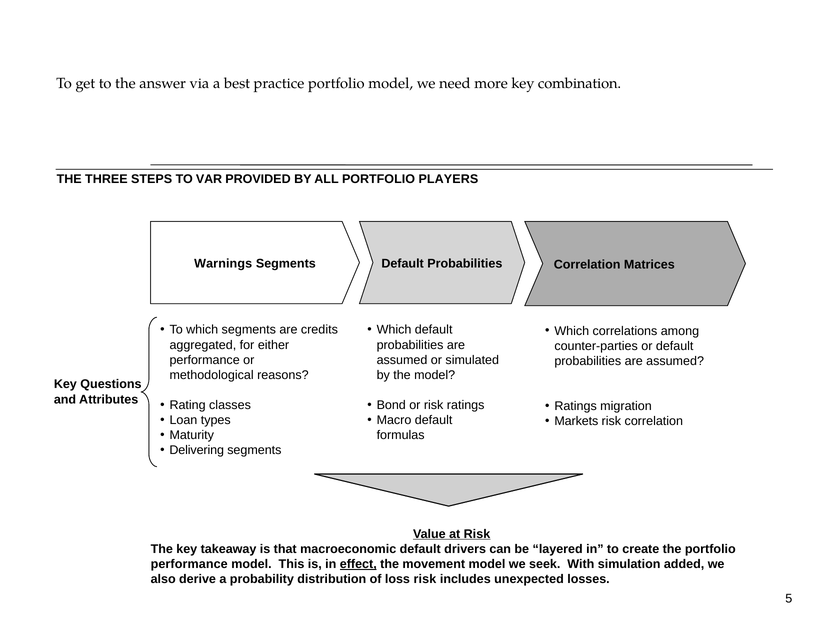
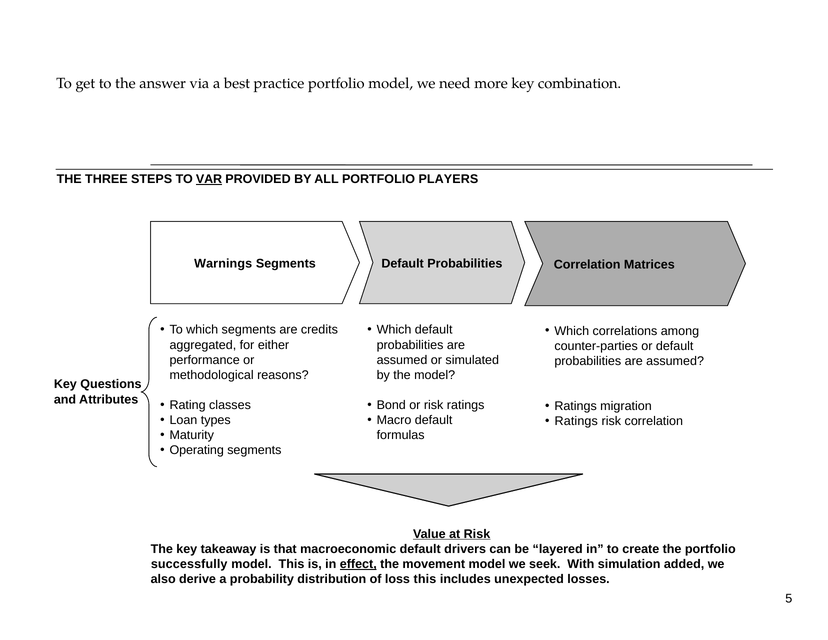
VAR underline: none -> present (209, 179)
Markets: Markets -> Ratings (576, 421)
Delivering: Delivering -> Operating (197, 450)
performance: performance -> successfully (189, 564)
loss risk: risk -> this (425, 579)
